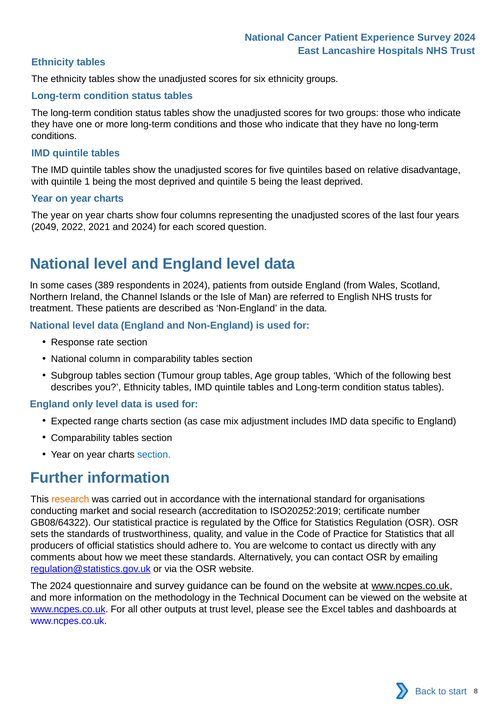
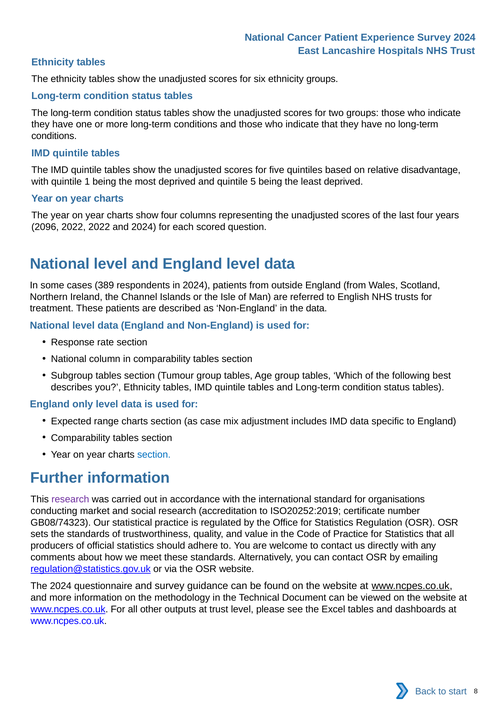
2049: 2049 -> 2096 (45, 227)
2022 2021: 2021 -> 2022 (99, 227)
research colour: orange -> purple (70, 499)
GB08/64322: GB08/64322 -> GB08/74323 (61, 522)
